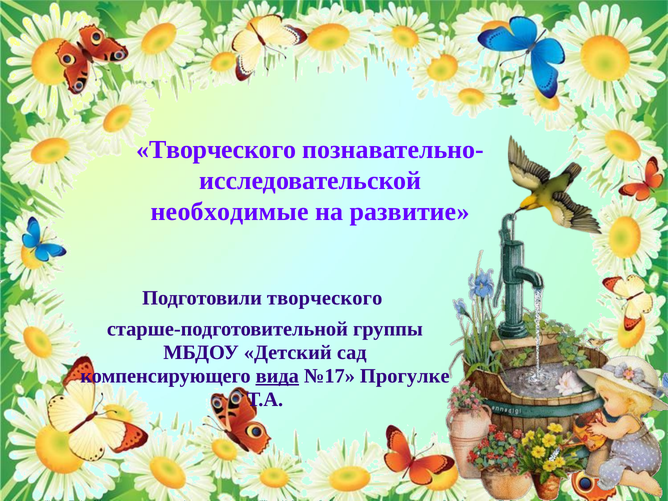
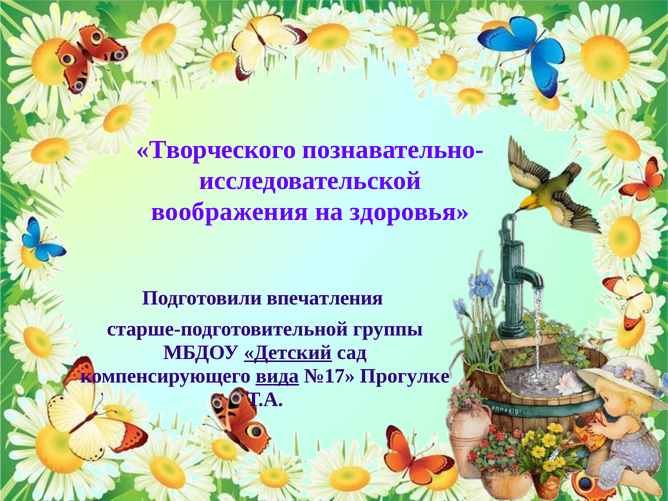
необходимые: необходимые -> воображения (230, 212)
развитие: развитие -> здоровья (410, 212)
Подготовили творческого: творческого -> впечатления (325, 298)
Детский underline: none -> present (288, 353)
